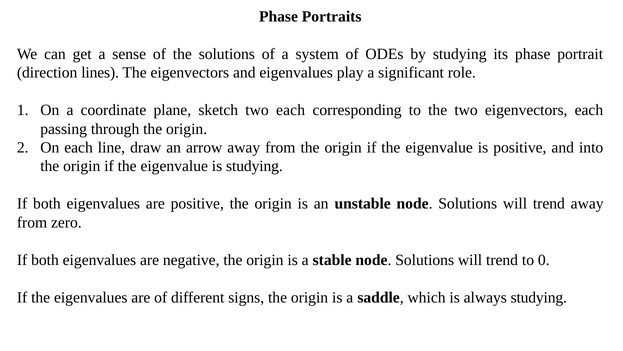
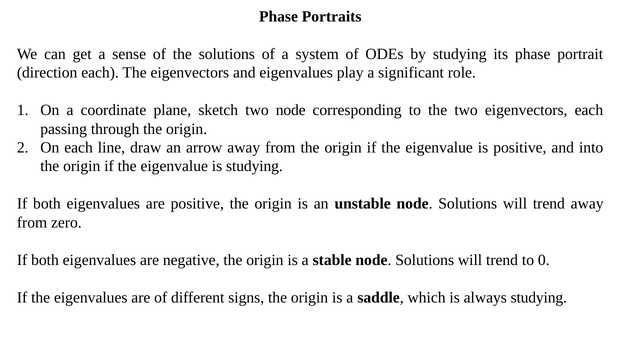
direction lines: lines -> each (100, 73)
two each: each -> node (291, 110)
